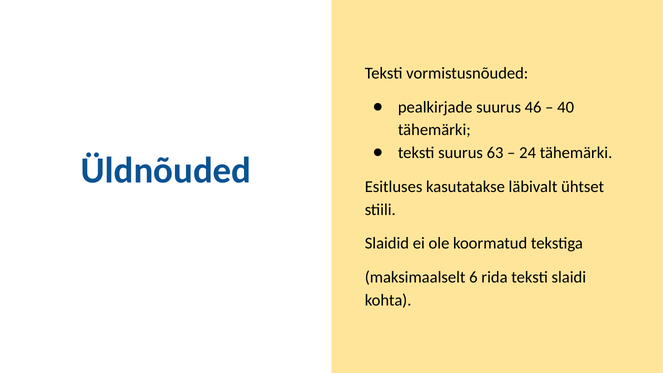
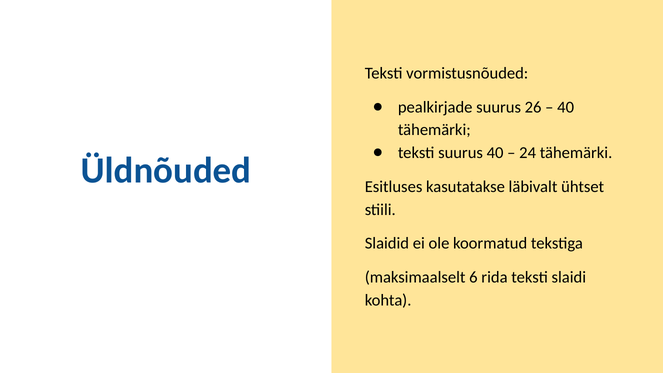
46: 46 -> 26 (533, 107)
suurus 63: 63 -> 40 (495, 153)
